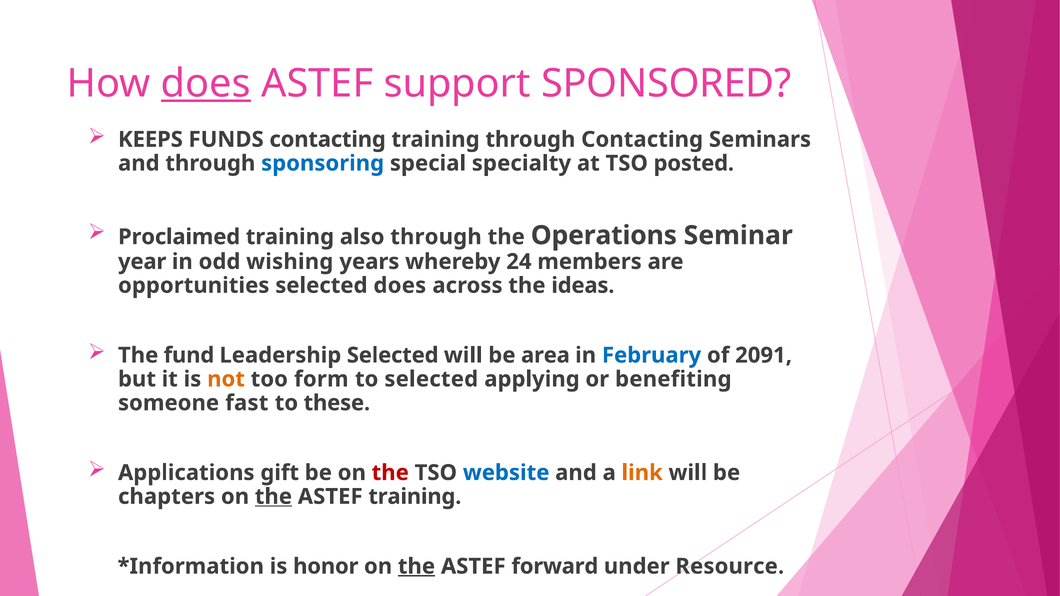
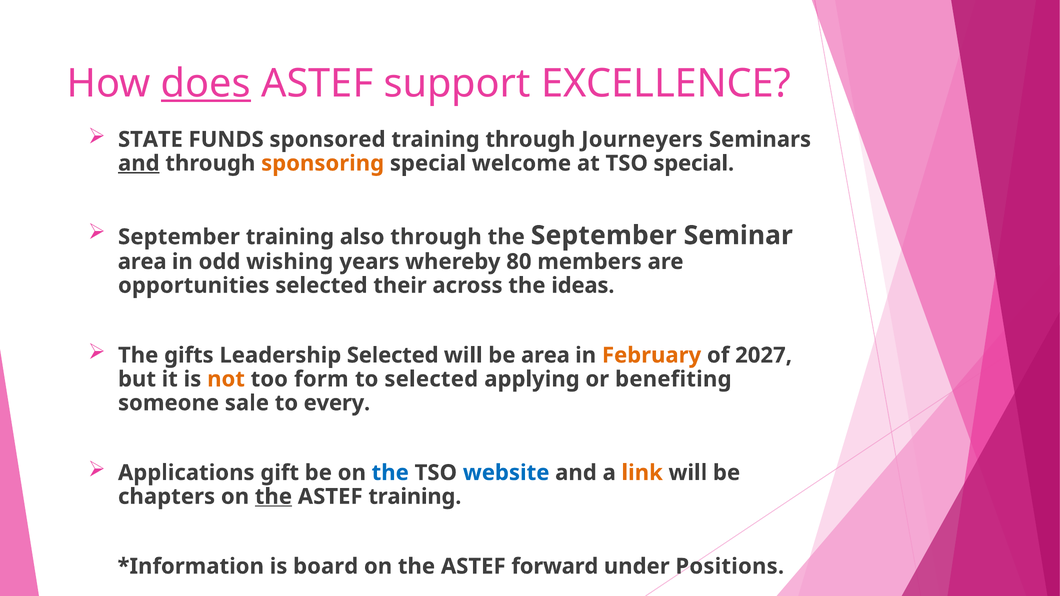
SPONSORED: SPONSORED -> EXCELLENCE (666, 84)
KEEPS: KEEPS -> STATE (150, 140)
FUNDS contacting: contacting -> sponsored (327, 140)
through Contacting: Contacting -> Journeyers (642, 140)
and underline: none -> present (139, 163)
sponsoring colour: blue -> orange (323, 163)
specialty: specialty -> welcome (521, 163)
TSO posted: posted -> special (694, 163)
Proclaimed: Proclaimed -> September (179, 237)
the Operations: Operations -> September (604, 236)
year: year -> area (142, 262)
24: 24 -> 80 (519, 262)
selected does: does -> their (400, 286)
fund: fund -> gifts (189, 355)
February colour: blue -> orange (652, 355)
2091: 2091 -> 2027 (764, 355)
fast: fast -> sale (247, 403)
these: these -> every (337, 403)
the colour: red -> blue (390, 473)
honor: honor -> board (326, 567)
the underline: present -> none (416, 567)
Resource: Resource -> Positions (730, 567)
